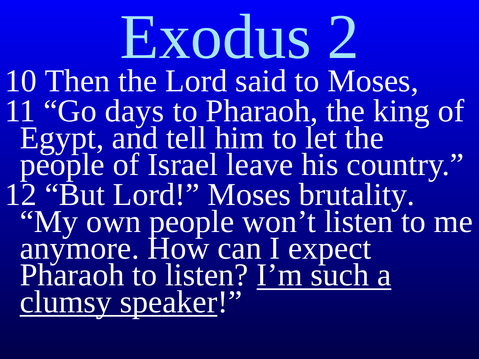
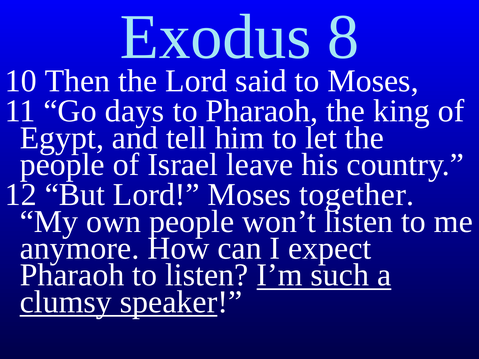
2: 2 -> 8 (343, 37)
brutality: brutality -> together (357, 195)
